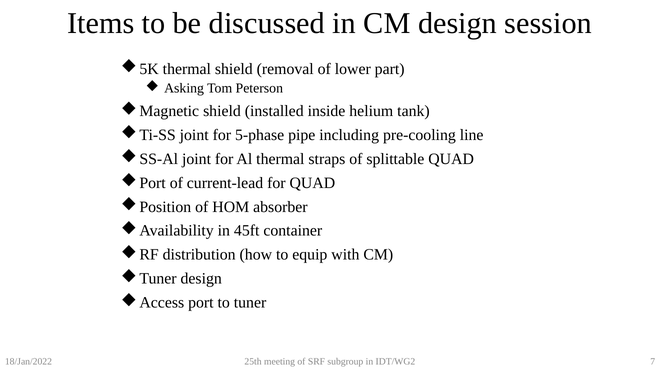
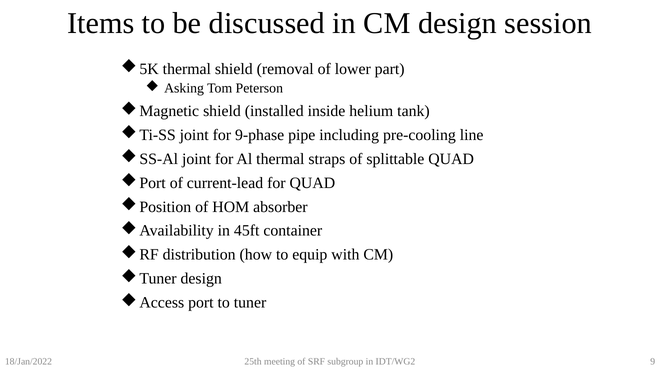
5-phase: 5-phase -> 9-phase (260, 135)
7: 7 -> 9 (653, 362)
